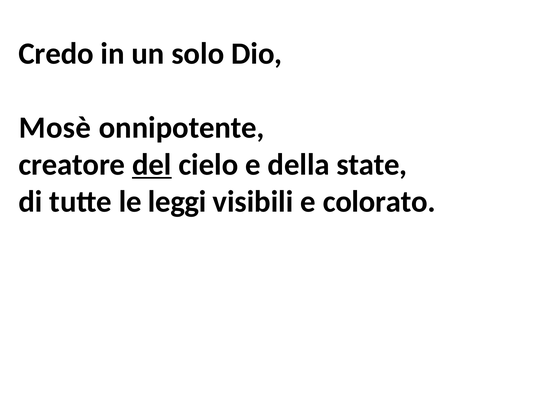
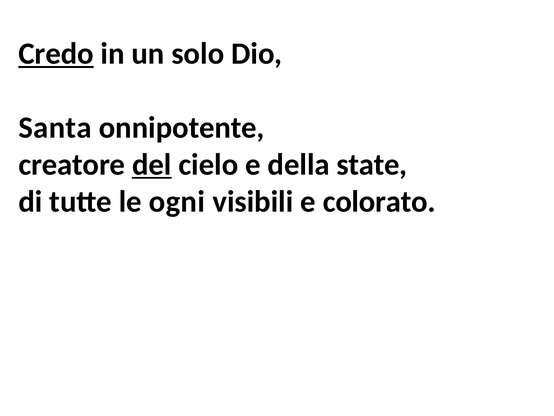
Credo underline: none -> present (56, 54)
Mosè: Mosè -> Santa (55, 127)
leggi: leggi -> ogni (177, 201)
